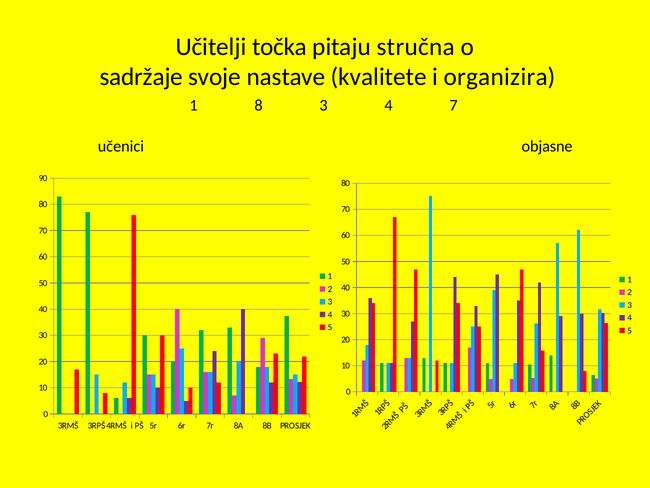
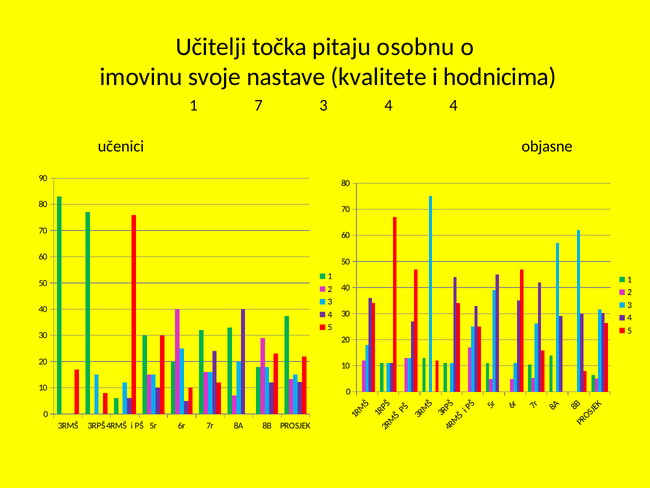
stručna: stručna -> osobnu (416, 47)
sadržaje: sadržaje -> imovinu (141, 77)
organizira: organizira -> hodnicima (500, 77)
1 8: 8 -> 7 (259, 105)
4 7: 7 -> 4 (454, 105)
